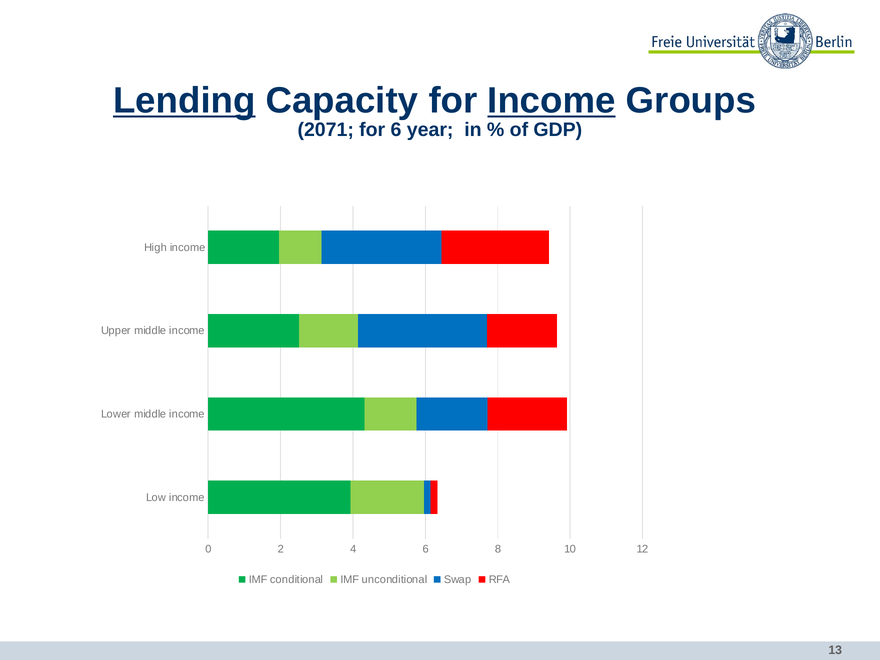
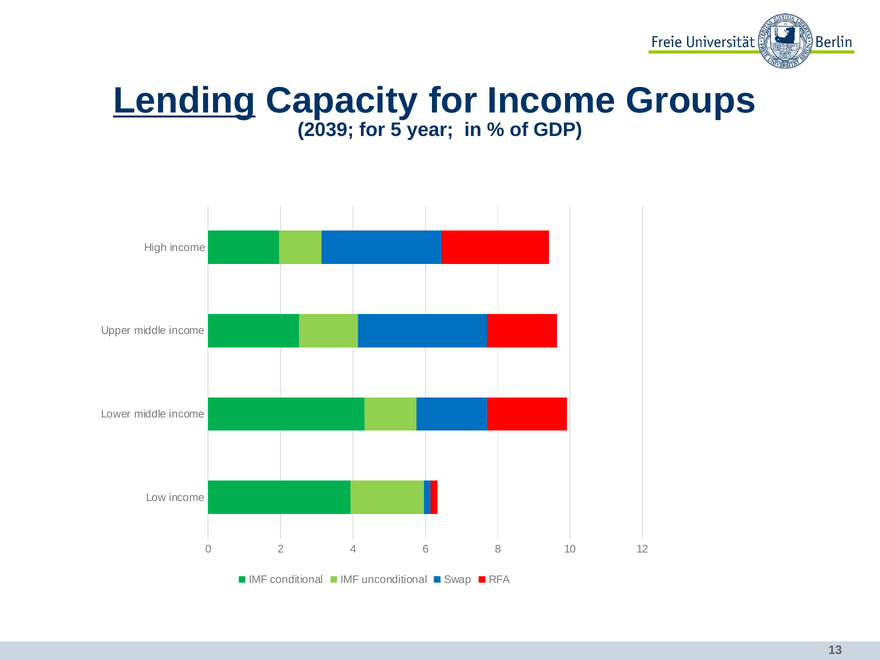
Income underline: present -> none (552, 101)
2071: 2071 -> 2039 (326, 130)
for 6: 6 -> 5 (396, 130)
